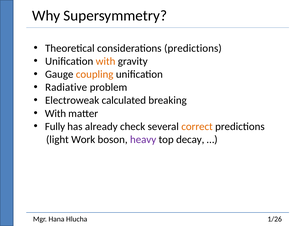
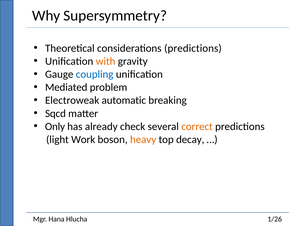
coupling colour: orange -> blue (95, 74)
Radiative: Radiative -> Mediated (66, 88)
calculated: calculated -> automatic (124, 101)
With: With -> Sqcd (55, 114)
Fully: Fully -> Only (55, 127)
heavy colour: purple -> orange (143, 140)
